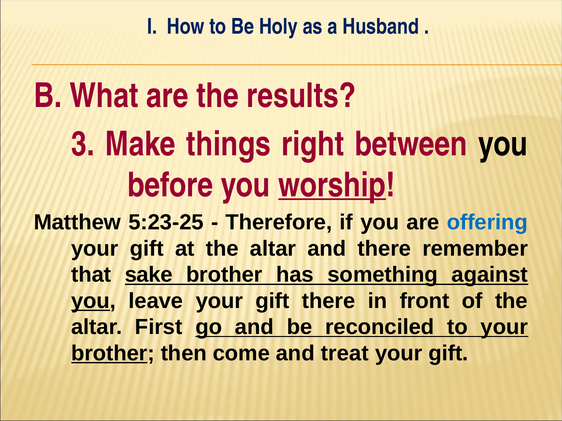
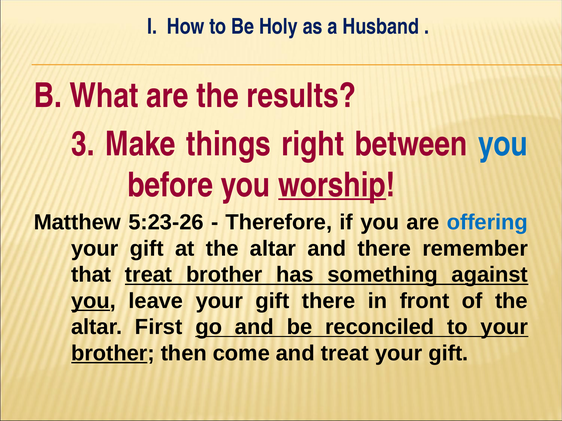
you colour: black -> blue (503, 144)
5:23-25: 5:23-25 -> 5:23-26 (166, 223)
that sake: sake -> treat (149, 275)
